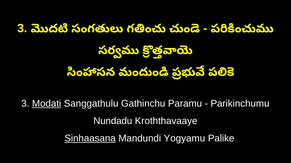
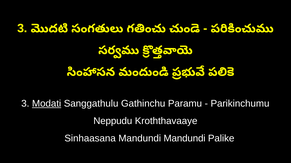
Nundadu: Nundadu -> Neppudu (113, 121)
Sinhaasana underline: present -> none (90, 139)
Mandundi Yogyamu: Yogyamu -> Mandundi (185, 139)
